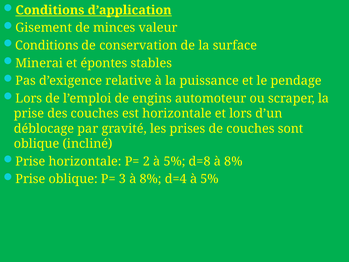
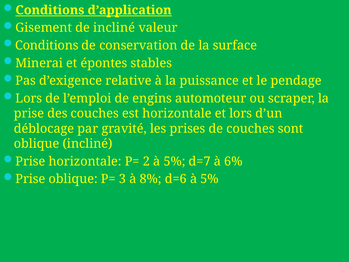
de minces: minces -> incliné (114, 28)
d=8: d=8 -> d=7 (200, 161)
8%: 8% -> 6% (233, 161)
d=4: d=4 -> d=6 (176, 179)
